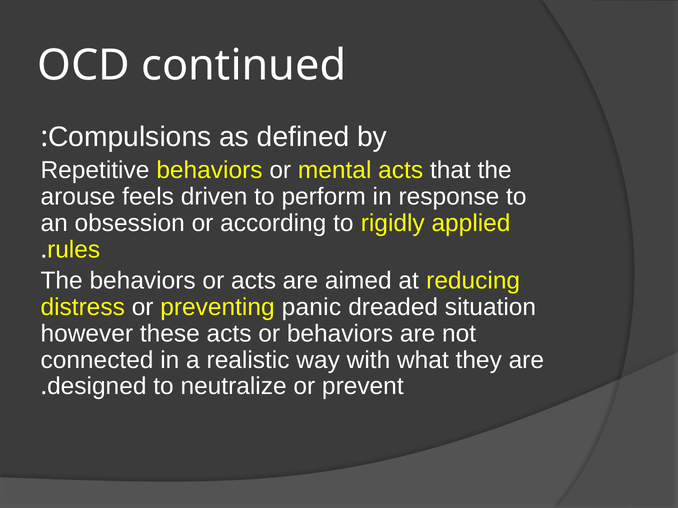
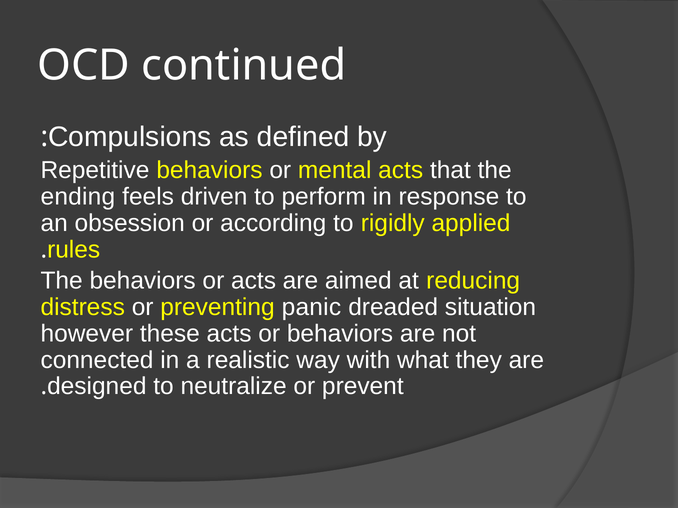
arouse: arouse -> ending (78, 197)
